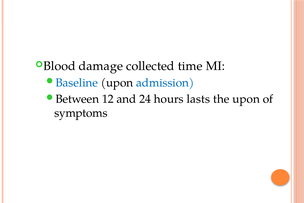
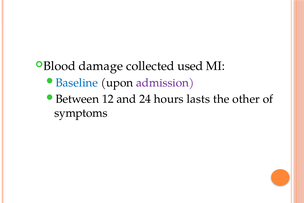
time: time -> used (190, 66)
admission colour: blue -> purple (165, 83)
the upon: upon -> other (246, 99)
